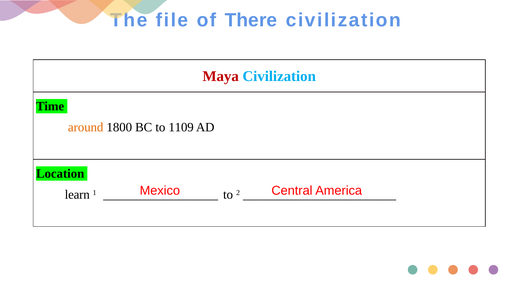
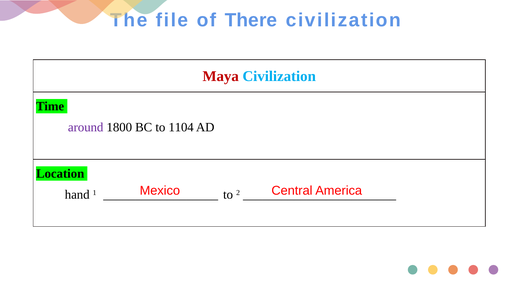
around colour: orange -> purple (86, 127)
1109: 1109 -> 1104 (181, 127)
learn: learn -> hand (77, 195)
